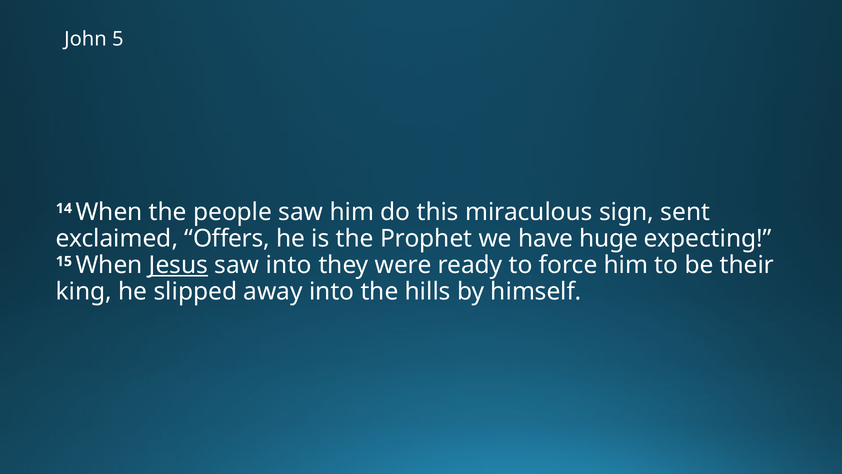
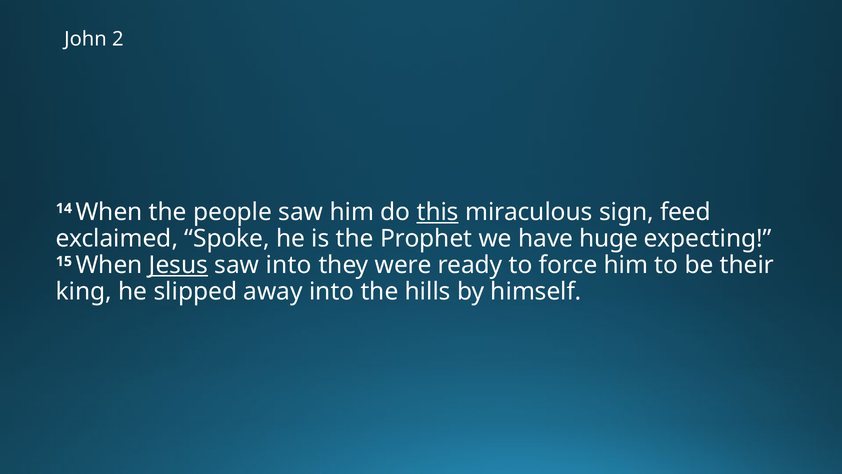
5: 5 -> 2 (118, 39)
this underline: none -> present (438, 212)
sent: sent -> feed (685, 212)
Offers: Offers -> Spoke (227, 239)
